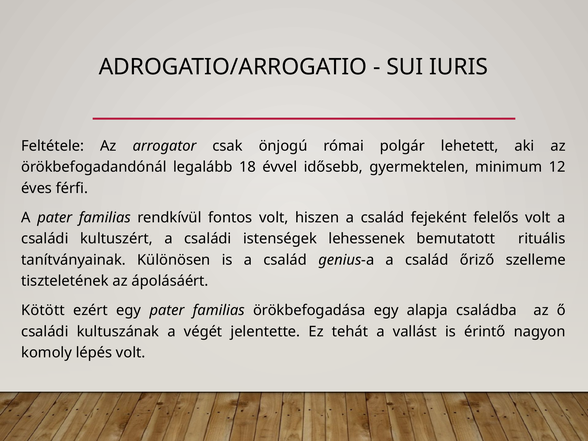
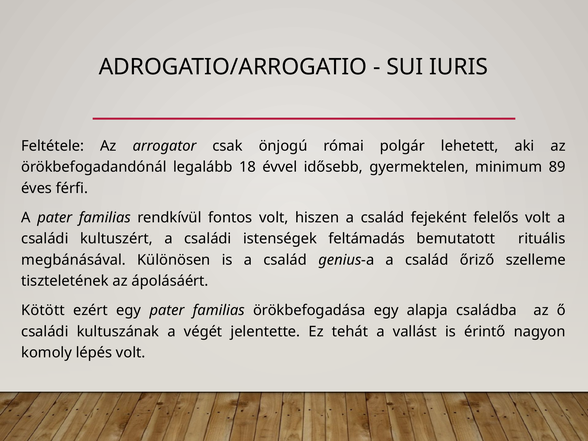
12: 12 -> 89 (557, 167)
lehessenek: lehessenek -> feltámadás (367, 239)
tanítványainak: tanítványainak -> megbánásával (74, 260)
